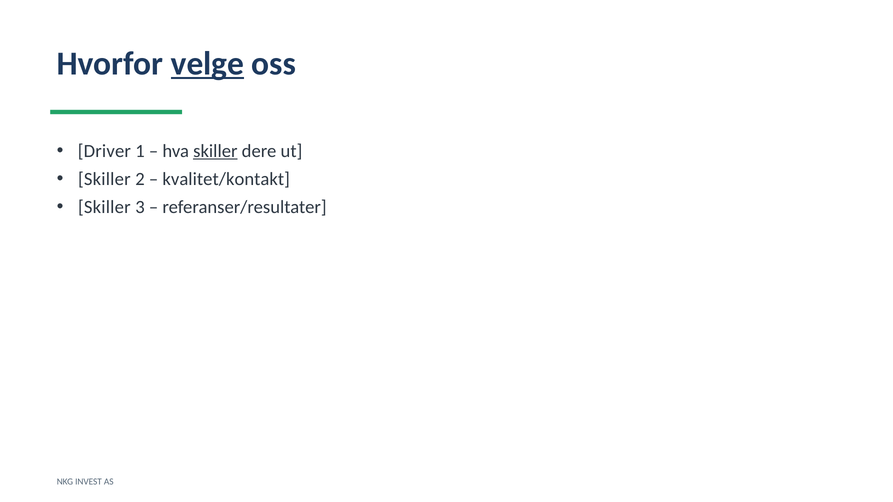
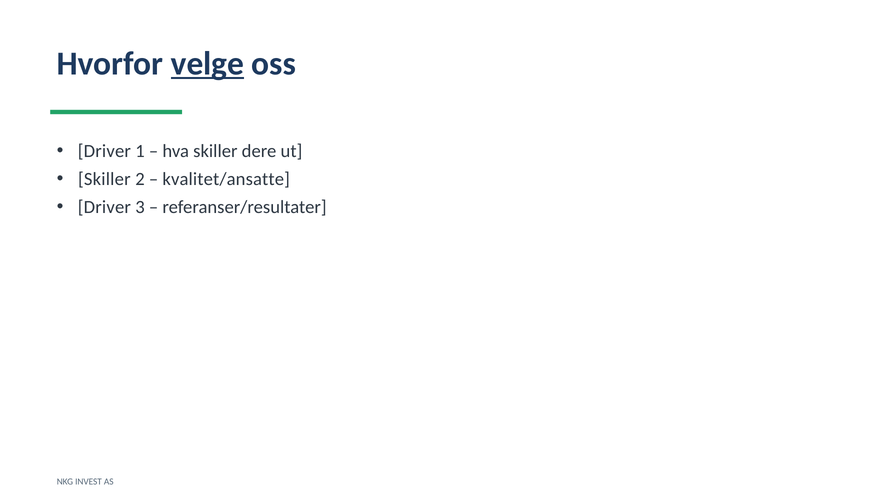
skiller underline: present -> none (215, 151)
kvalitet/kontakt: kvalitet/kontakt -> kvalitet/ansatte (226, 179)
Skiller: Skiller -> Driver (104, 207)
